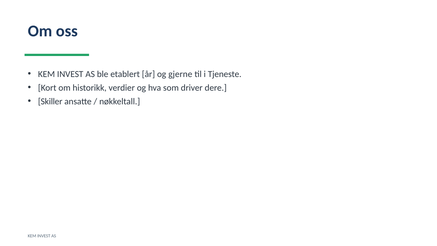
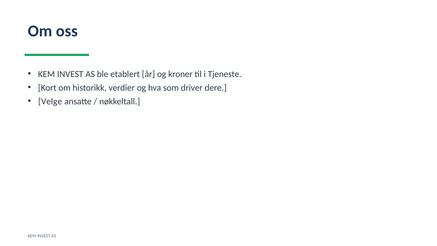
gjerne: gjerne -> kroner (180, 74)
Skiller: Skiller -> Velge (50, 101)
